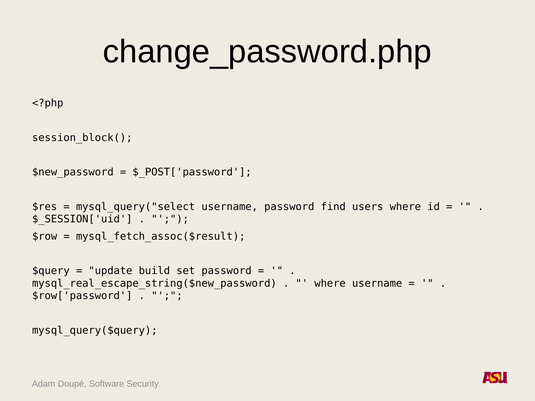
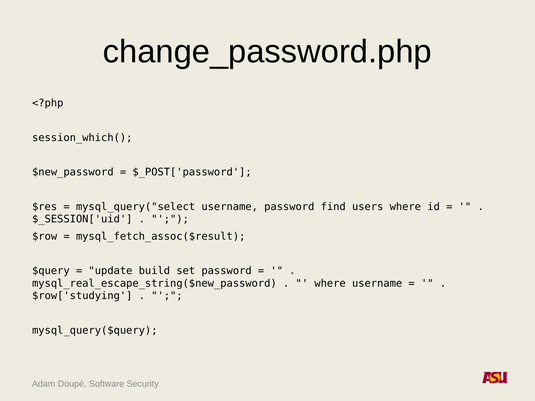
session_block(: session_block( -> session_which( (82, 138)
$row['password: $row['password -> $row['studying (82, 296)
